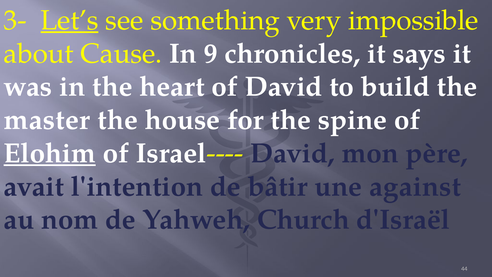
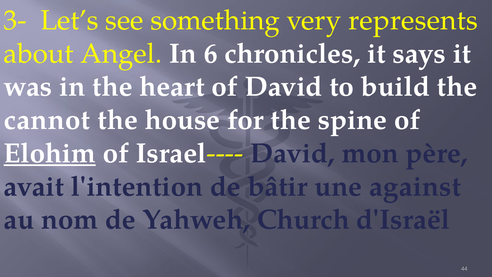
Let’s underline: present -> none (70, 20)
impossible: impossible -> represents (413, 20)
Cause: Cause -> Angel (121, 54)
9: 9 -> 6 (211, 54)
master: master -> cannot (47, 120)
